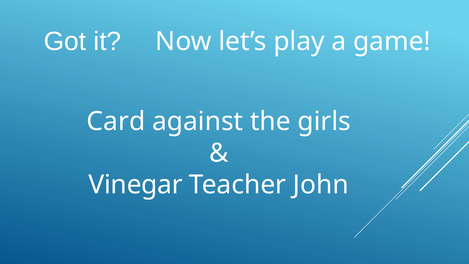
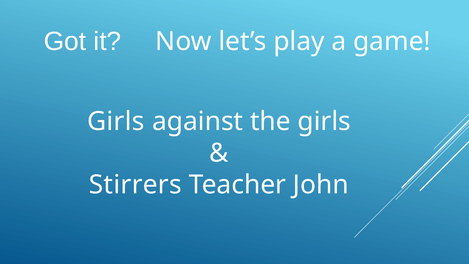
Card: Card -> Girls (116, 121)
Vinegar: Vinegar -> Stirrers (135, 185)
